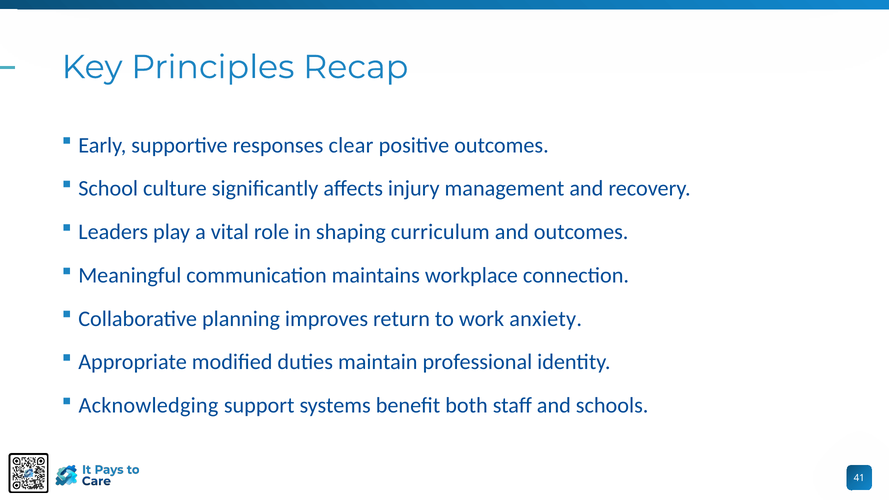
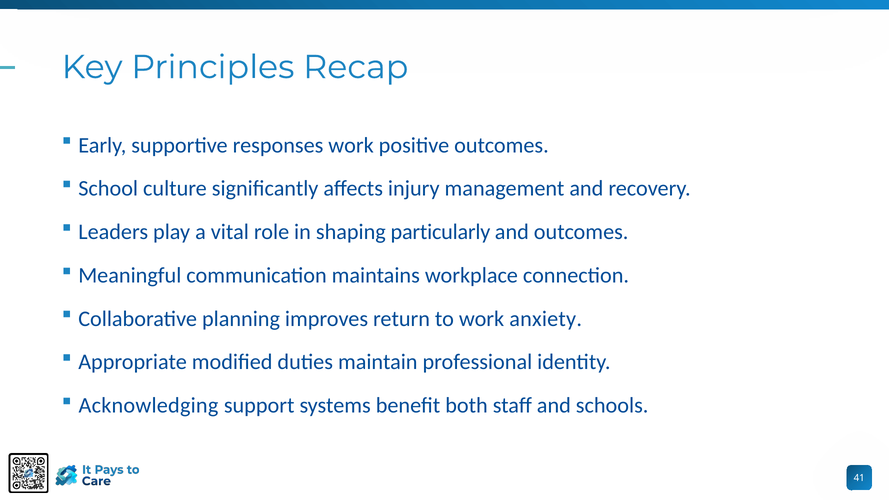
responses clear: clear -> work (351, 145)
curriculum: curriculum -> particularly (440, 232)
